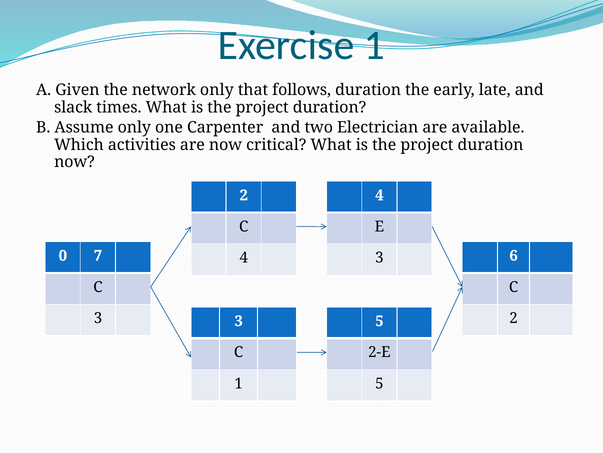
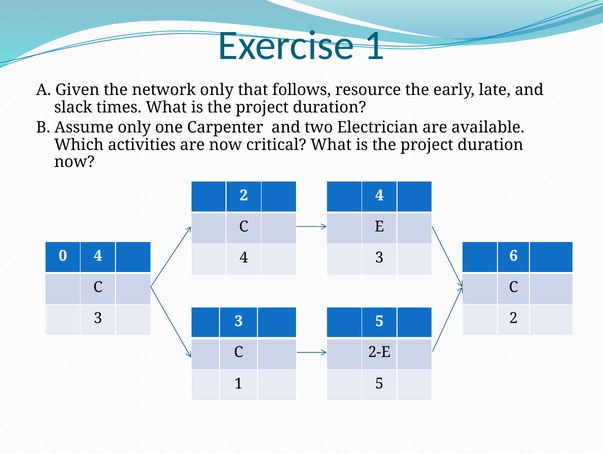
follows duration: duration -> resource (368, 90)
0 7: 7 -> 4 (98, 255)
